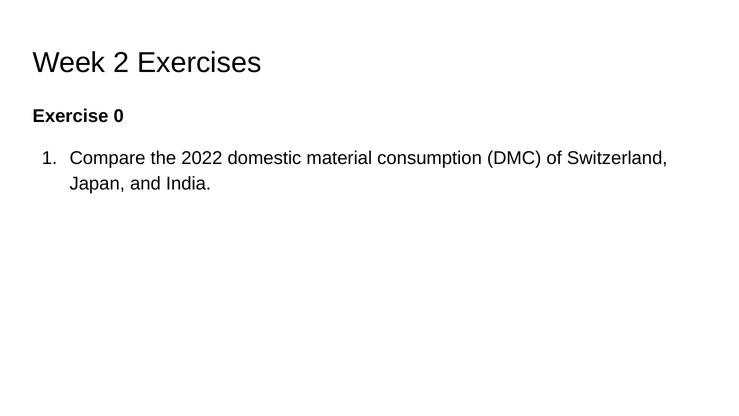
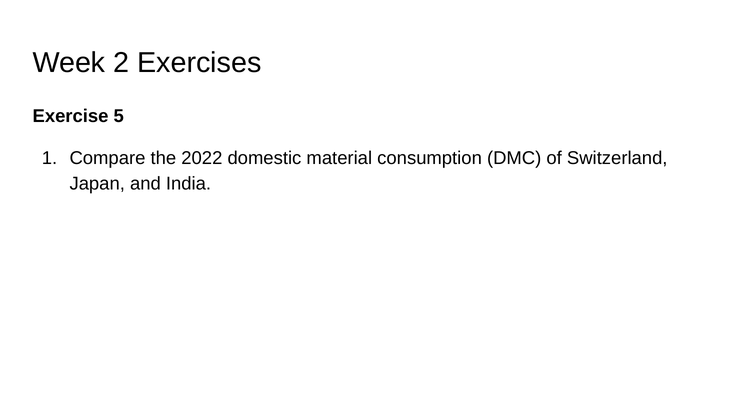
0: 0 -> 5 (119, 116)
